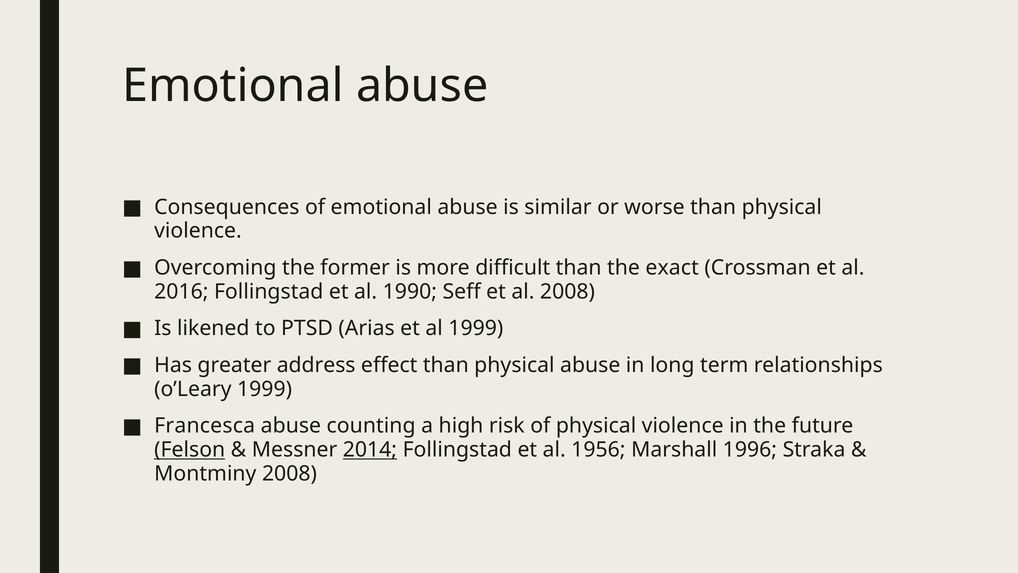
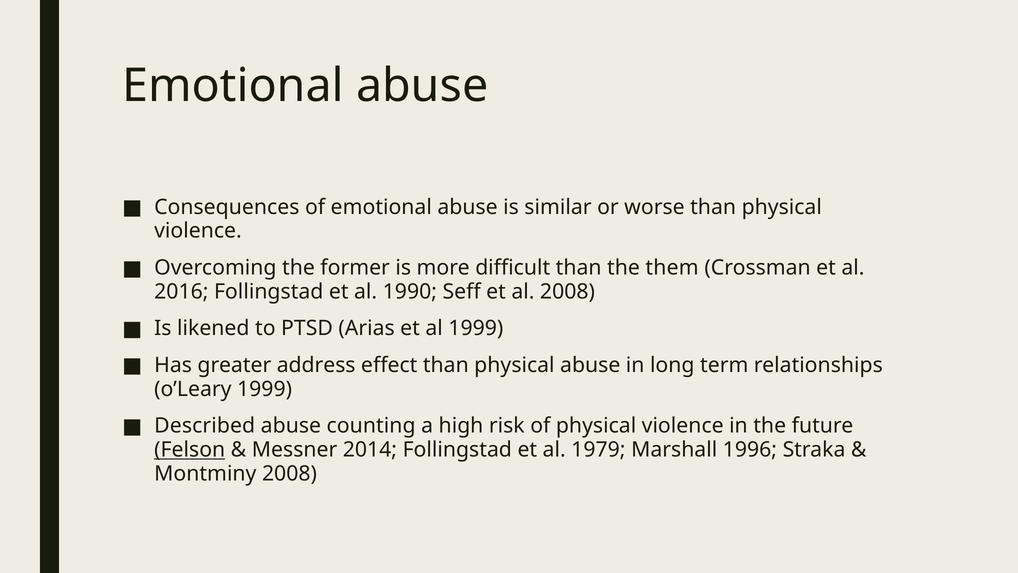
exact: exact -> them (672, 268)
Francesca: Francesca -> Described (205, 426)
2014 underline: present -> none (370, 449)
1956: 1956 -> 1979 (598, 449)
